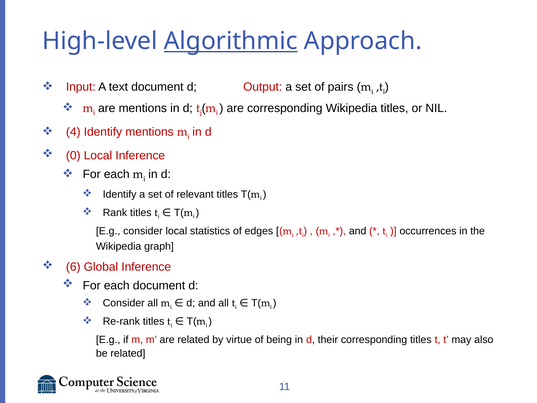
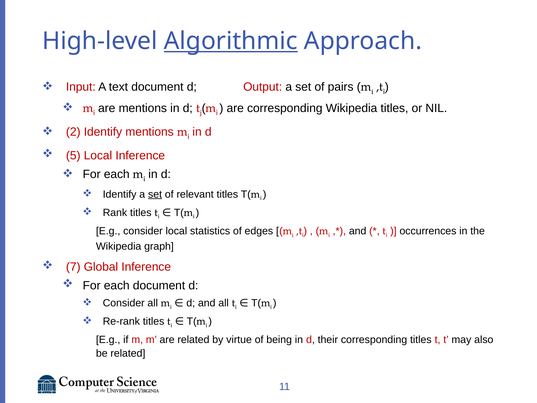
4: 4 -> 2 (73, 132)
0: 0 -> 5 (73, 156)
set underline: none -> present (155, 194)
6: 6 -> 7 (73, 267)
